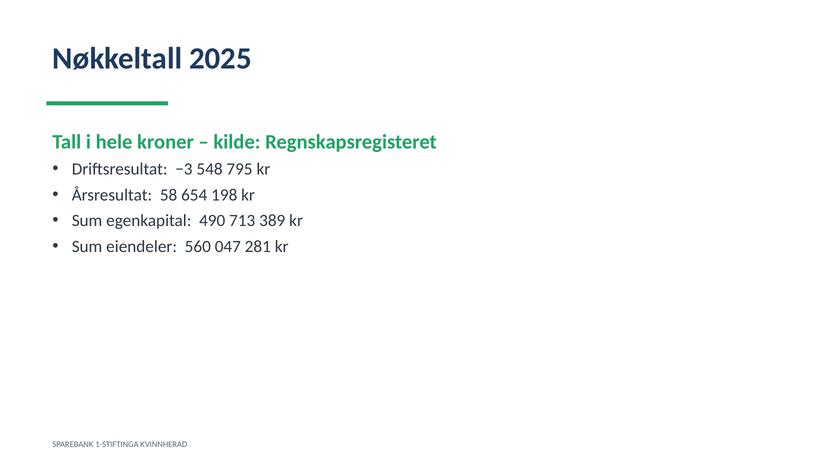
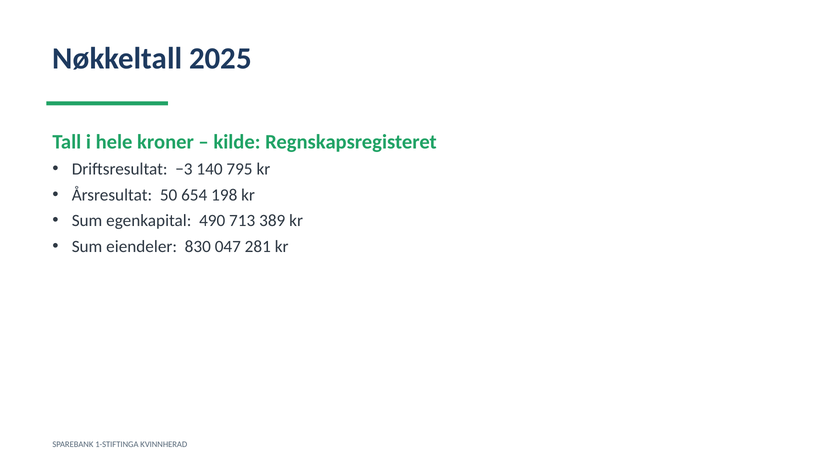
548: 548 -> 140 (210, 169)
58: 58 -> 50 (169, 195)
560: 560 -> 830 (198, 247)
